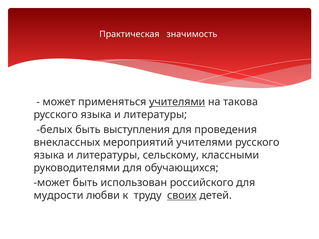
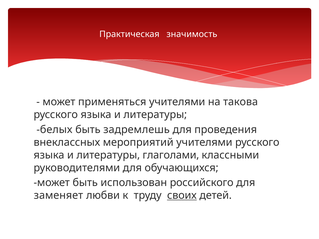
учителями underline: present -> none (177, 102)
выступления: выступления -> задремлешь (137, 130)
сельскому: сельскому -> глаголами (171, 155)
мудрости: мудрости -> заменяет (58, 196)
